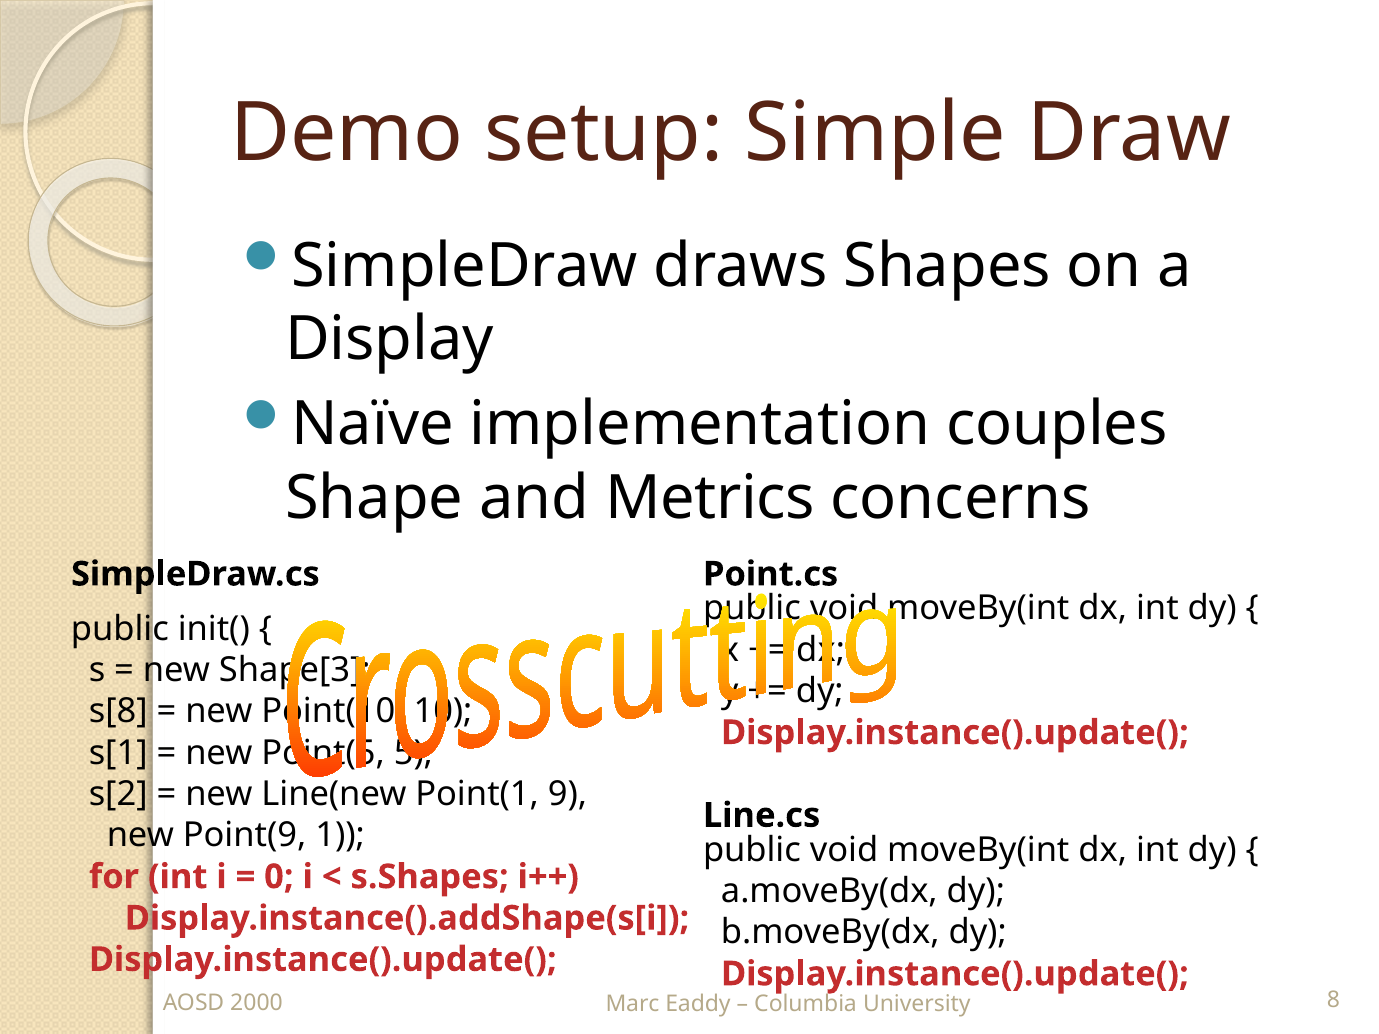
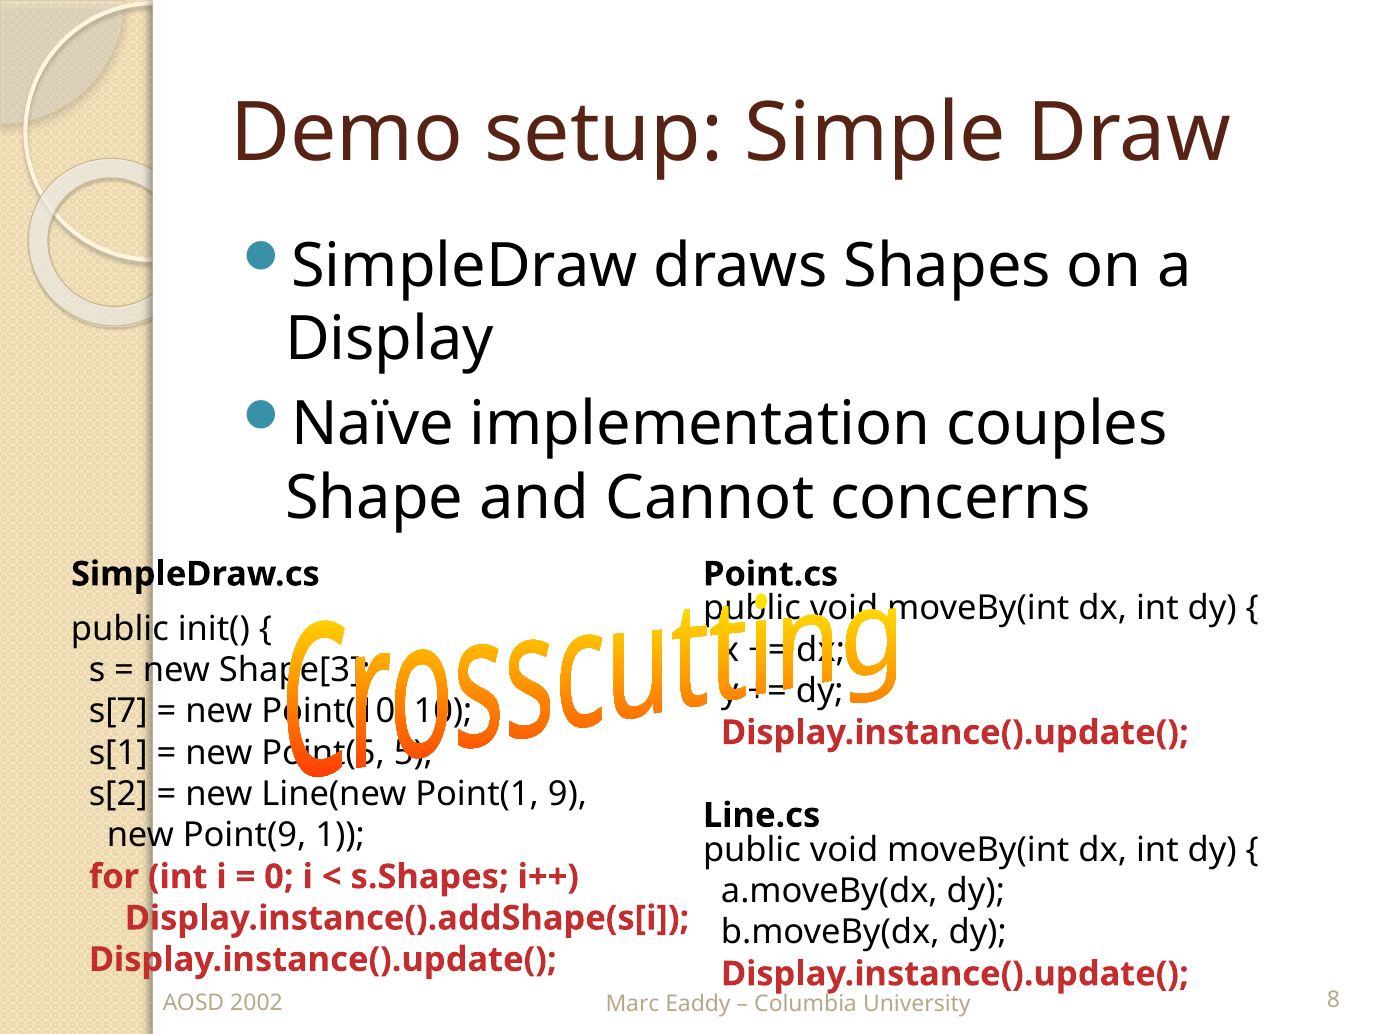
Metrics: Metrics -> Cannot (710, 498)
s[8: s[8 -> s[7 (118, 712)
2000: 2000 -> 2002 (257, 1003)
